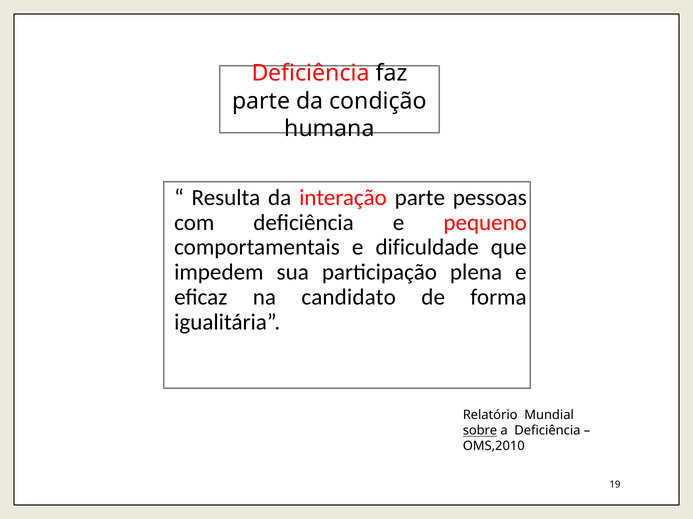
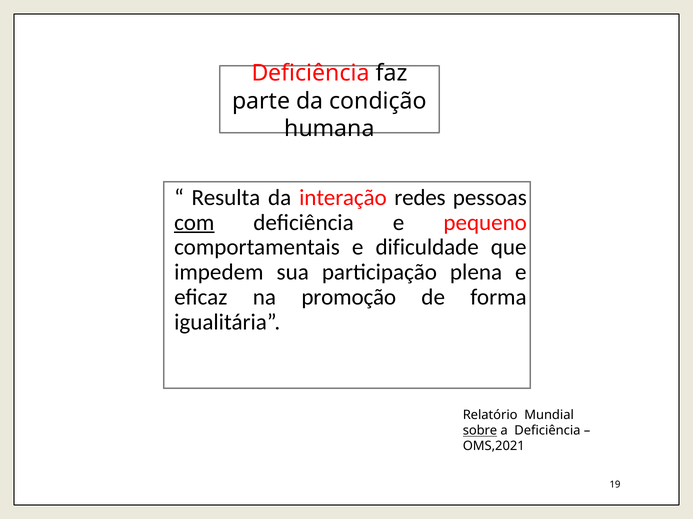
interação parte: parte -> redes (420, 198)
com underline: none -> present (194, 223)
candidato: candidato -> promoção (349, 298)
OMS,2010: OMS,2010 -> OMS,2021 (494, 447)
